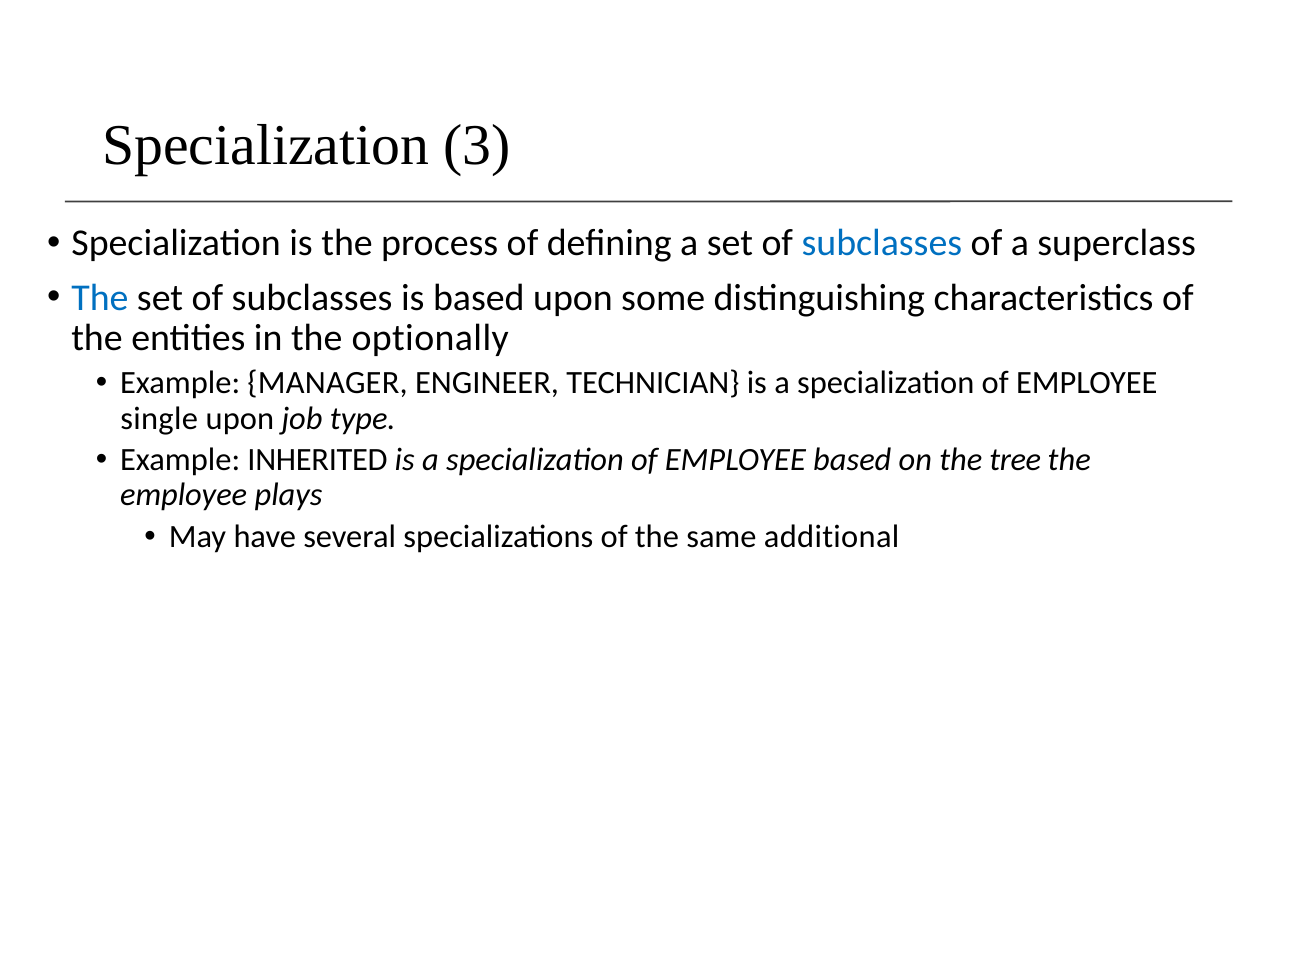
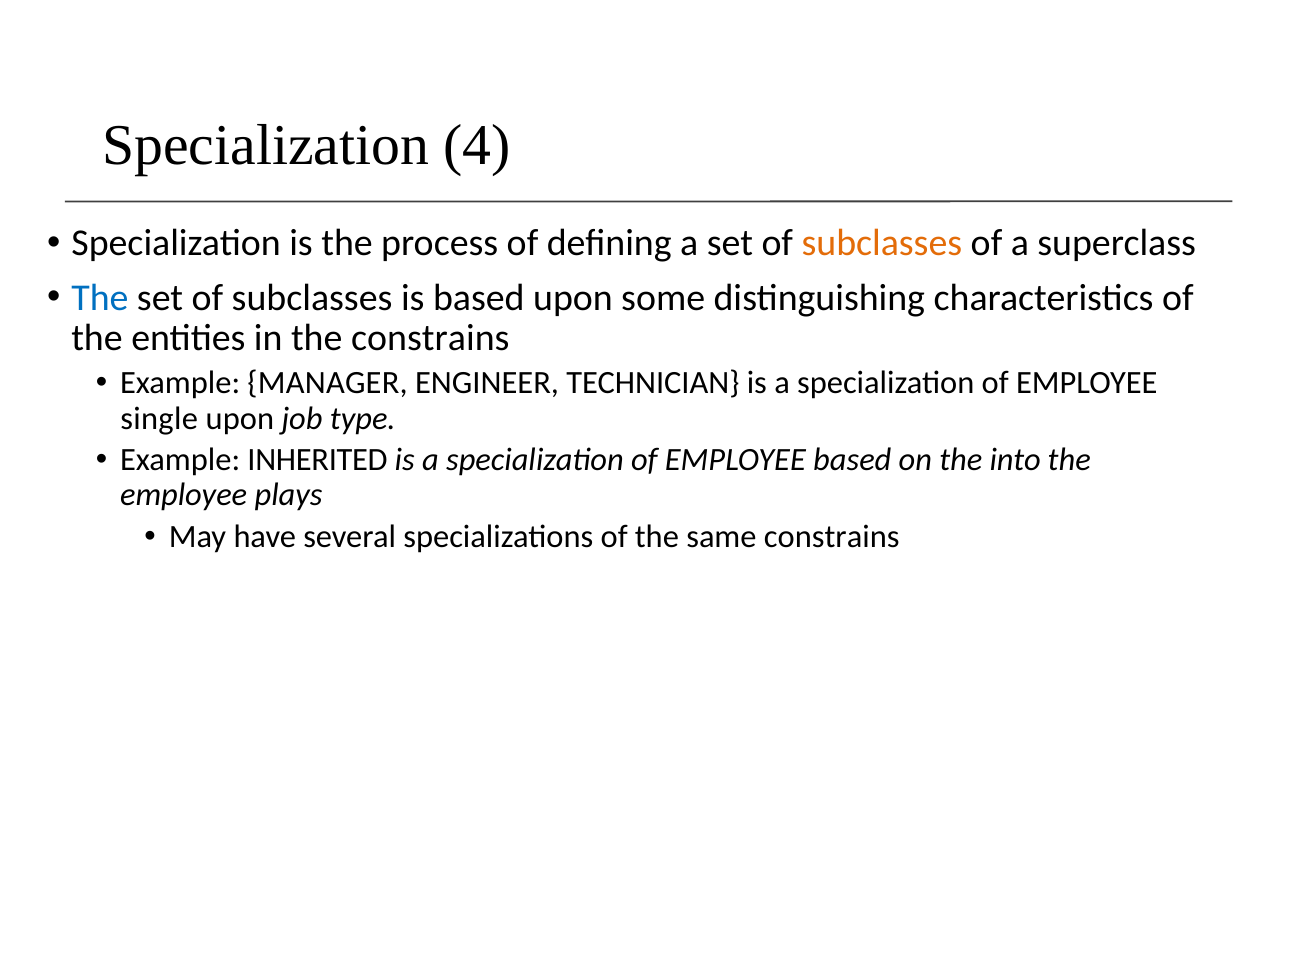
3: 3 -> 4 (477, 146)
subclasses colour: blue -> orange (882, 243)
the optionally: optionally -> constrains (430, 339)
tree: tree -> into (1015, 460)
same additional: additional -> constrains (832, 537)
